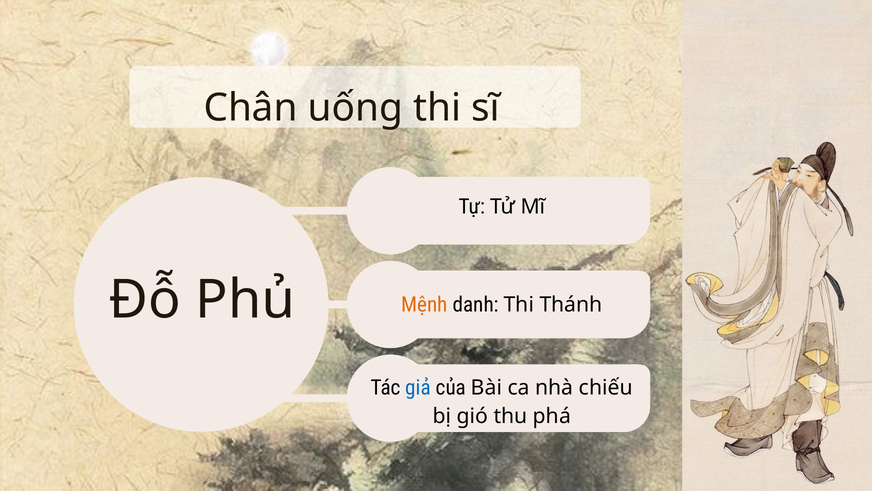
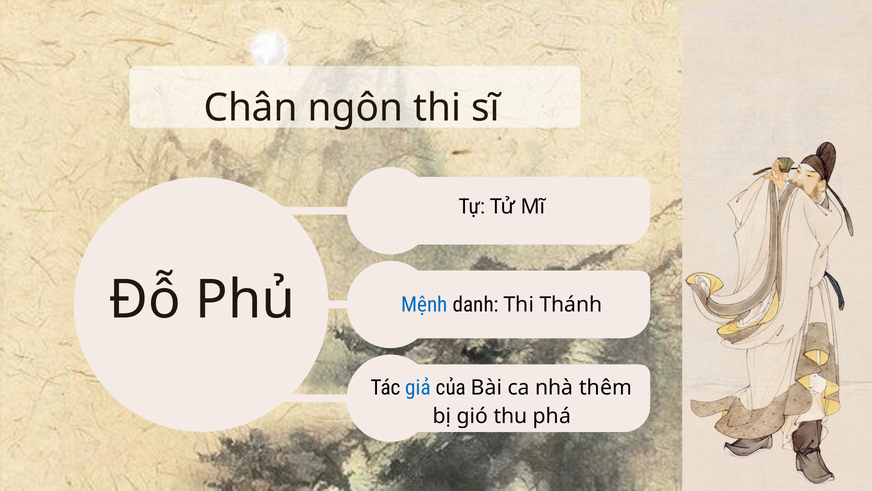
uống: uống -> ngôn (355, 108)
Mệnh colour: orange -> blue (424, 305)
chiếu: chiếu -> thêm (606, 387)
